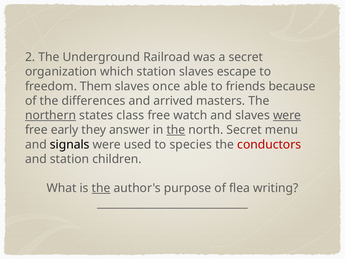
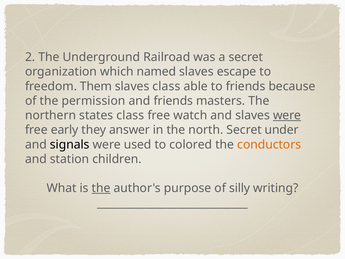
which station: station -> named (156, 72)
slaves once: once -> class (166, 86)
differences: differences -> permission (94, 101)
and arrived: arrived -> friends (173, 101)
northern underline: present -> none (51, 115)
the underline: present -> none (176, 130)
menu: menu -> under (282, 130)
species: species -> colored (191, 144)
conductors colour: red -> orange (269, 144)
flea: flea -> silly (240, 188)
